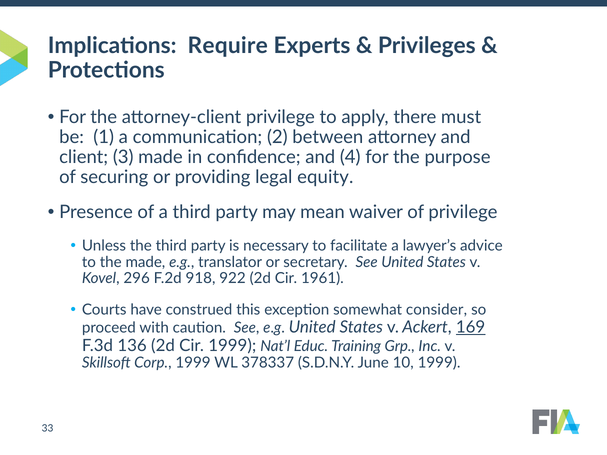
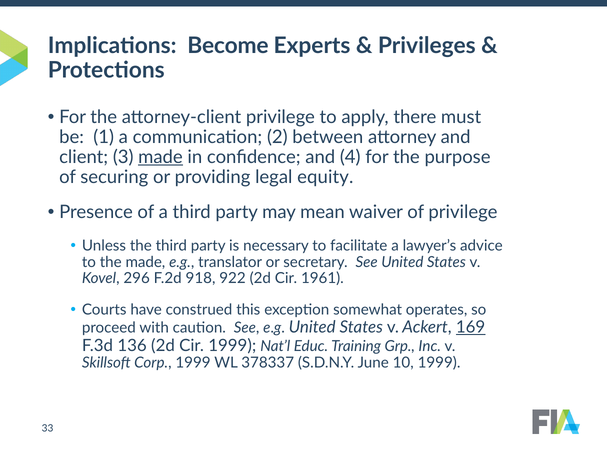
Require: Require -> Become (228, 46)
made underline: none -> present (160, 157)
consider: consider -> operates (437, 310)
